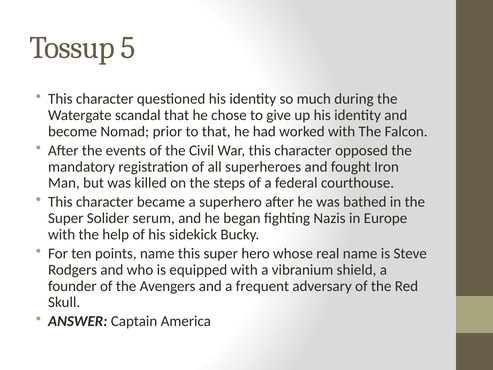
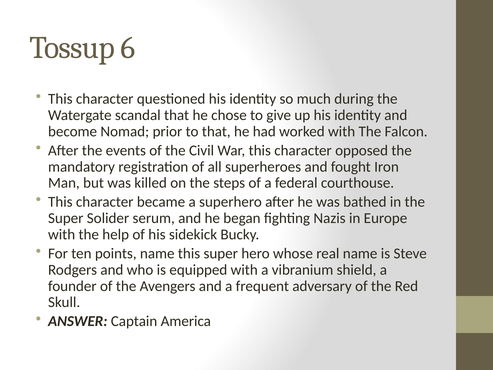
5: 5 -> 6 (128, 48)
